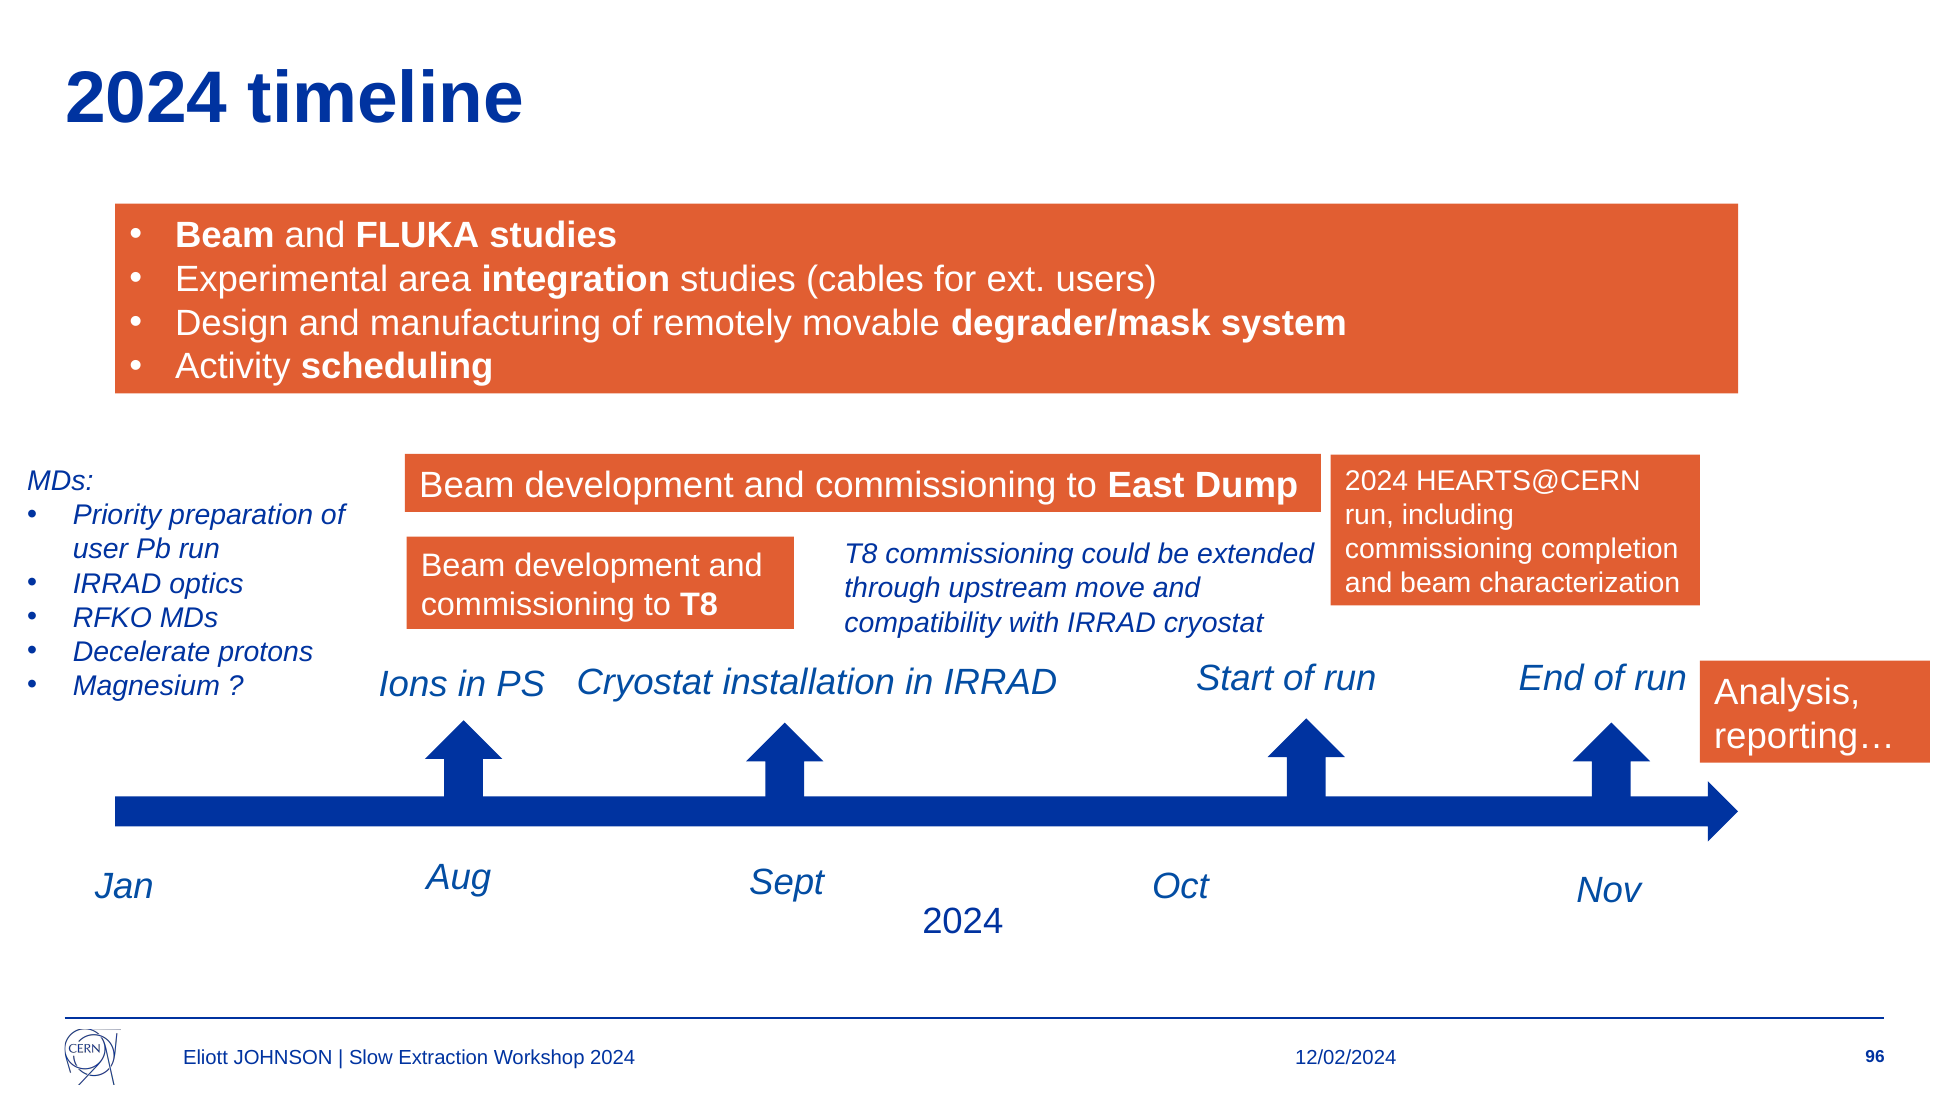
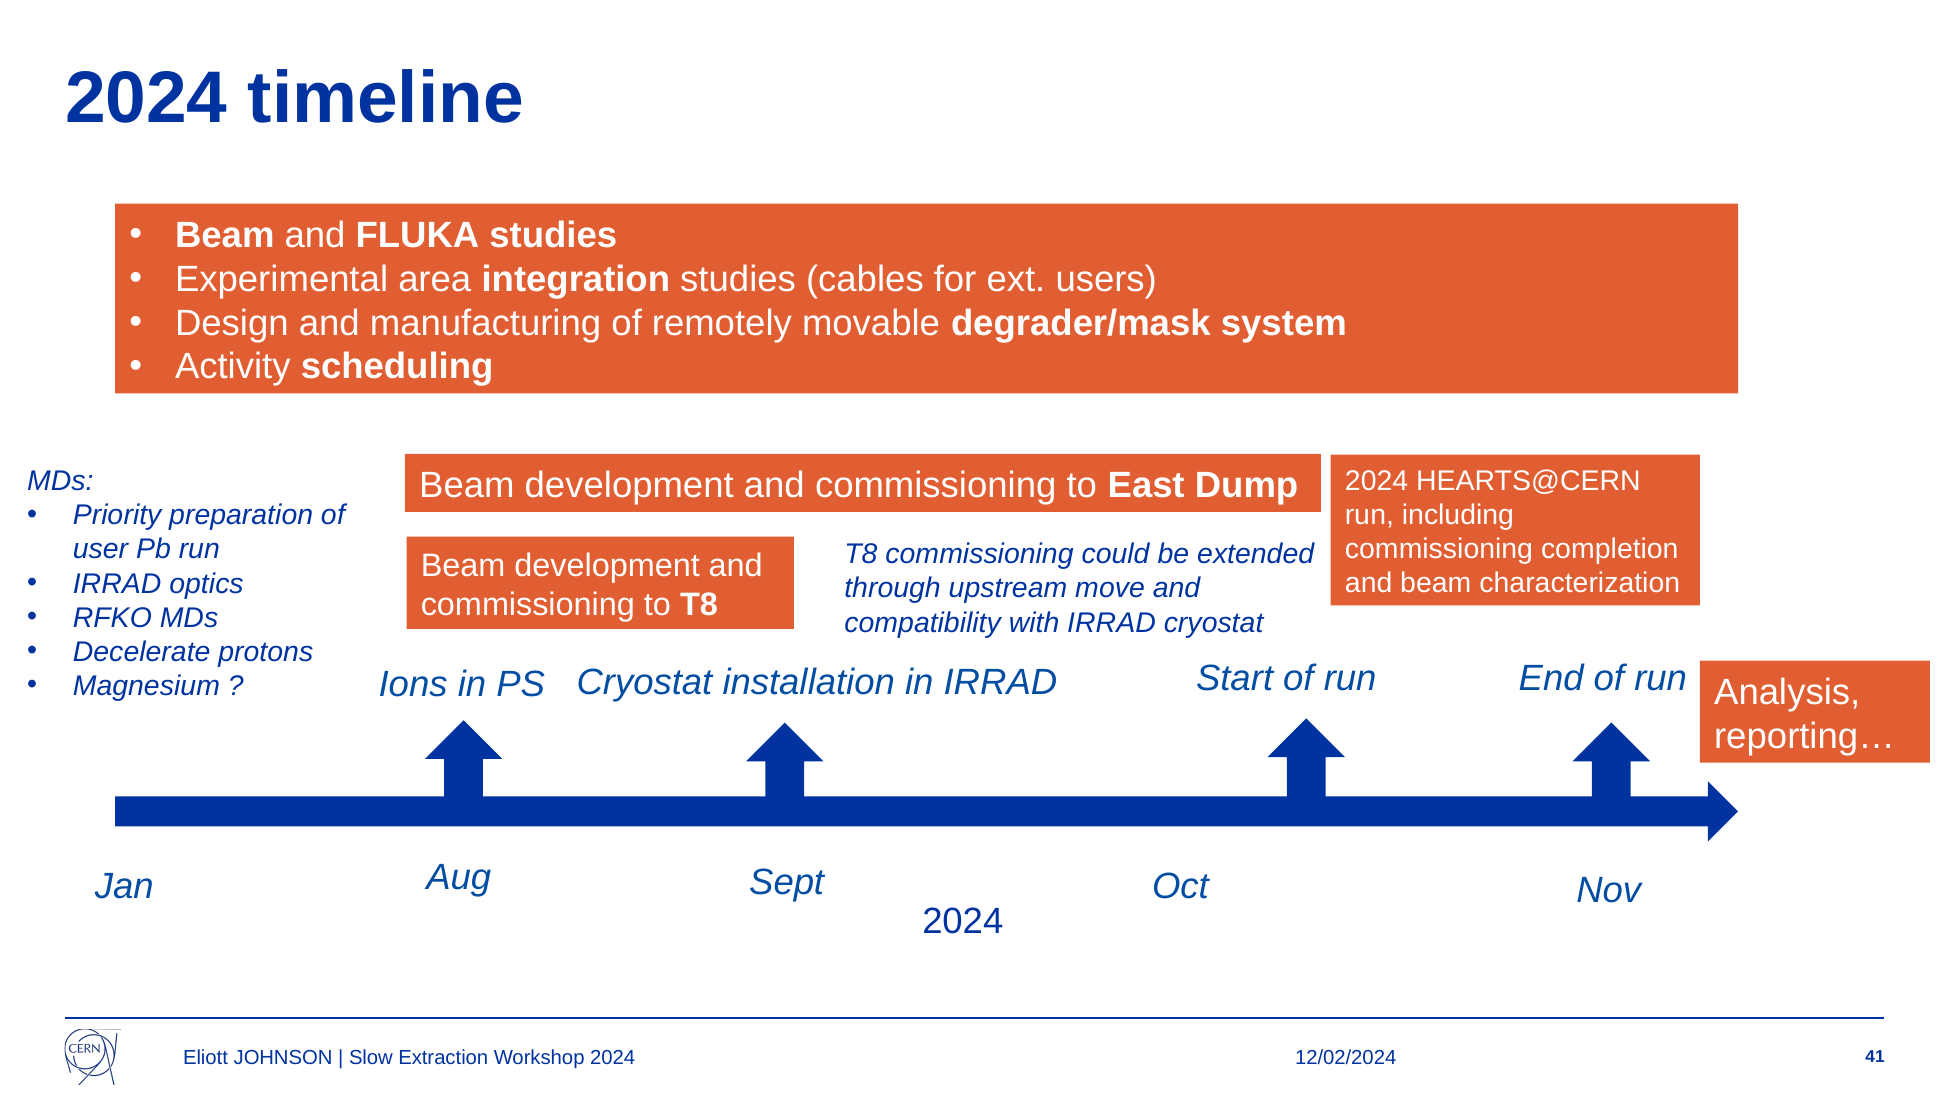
96: 96 -> 41 (1875, 1057)
